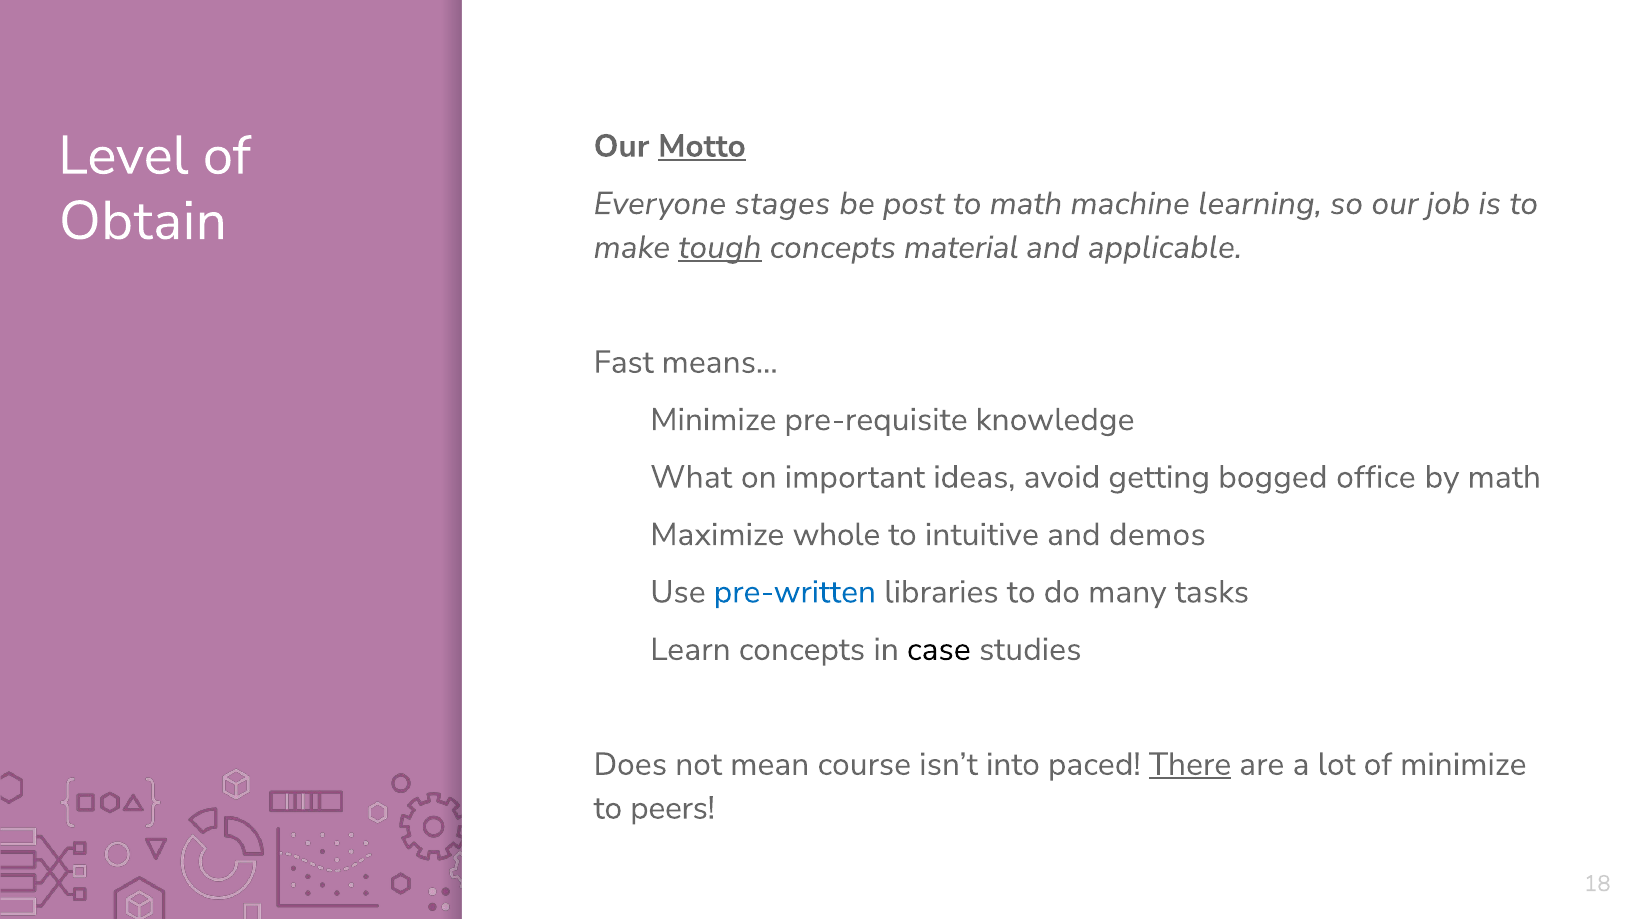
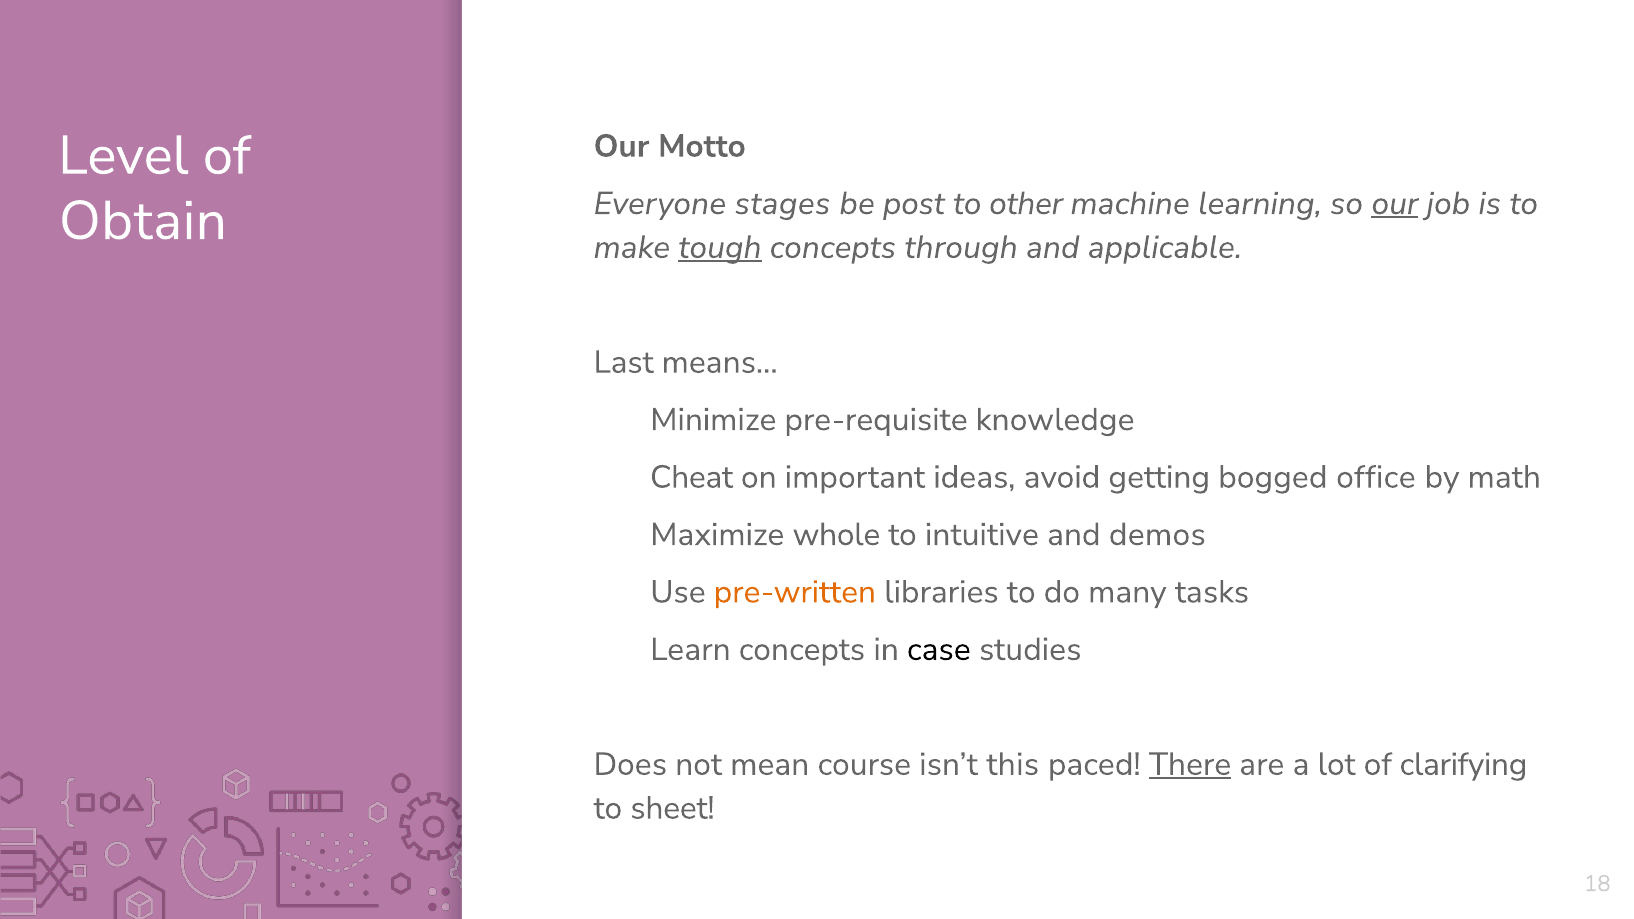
Motto underline: present -> none (702, 146)
to math: math -> other (1026, 204)
our underline: none -> present (1395, 204)
material: material -> through (961, 247)
Fast: Fast -> Last (624, 362)
What: What -> Cheat (692, 477)
pre-written colour: blue -> orange (795, 592)
into: into -> this (1013, 764)
of minimize: minimize -> clarifying (1463, 764)
peers: peers -> sheet (672, 808)
